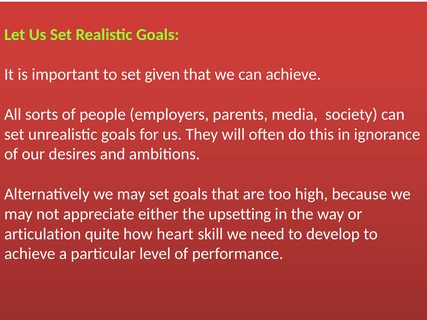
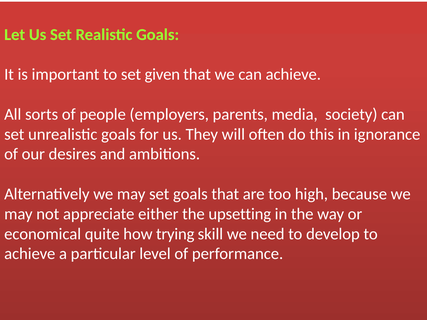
articulation: articulation -> economical (43, 234)
heart: heart -> trying (175, 234)
